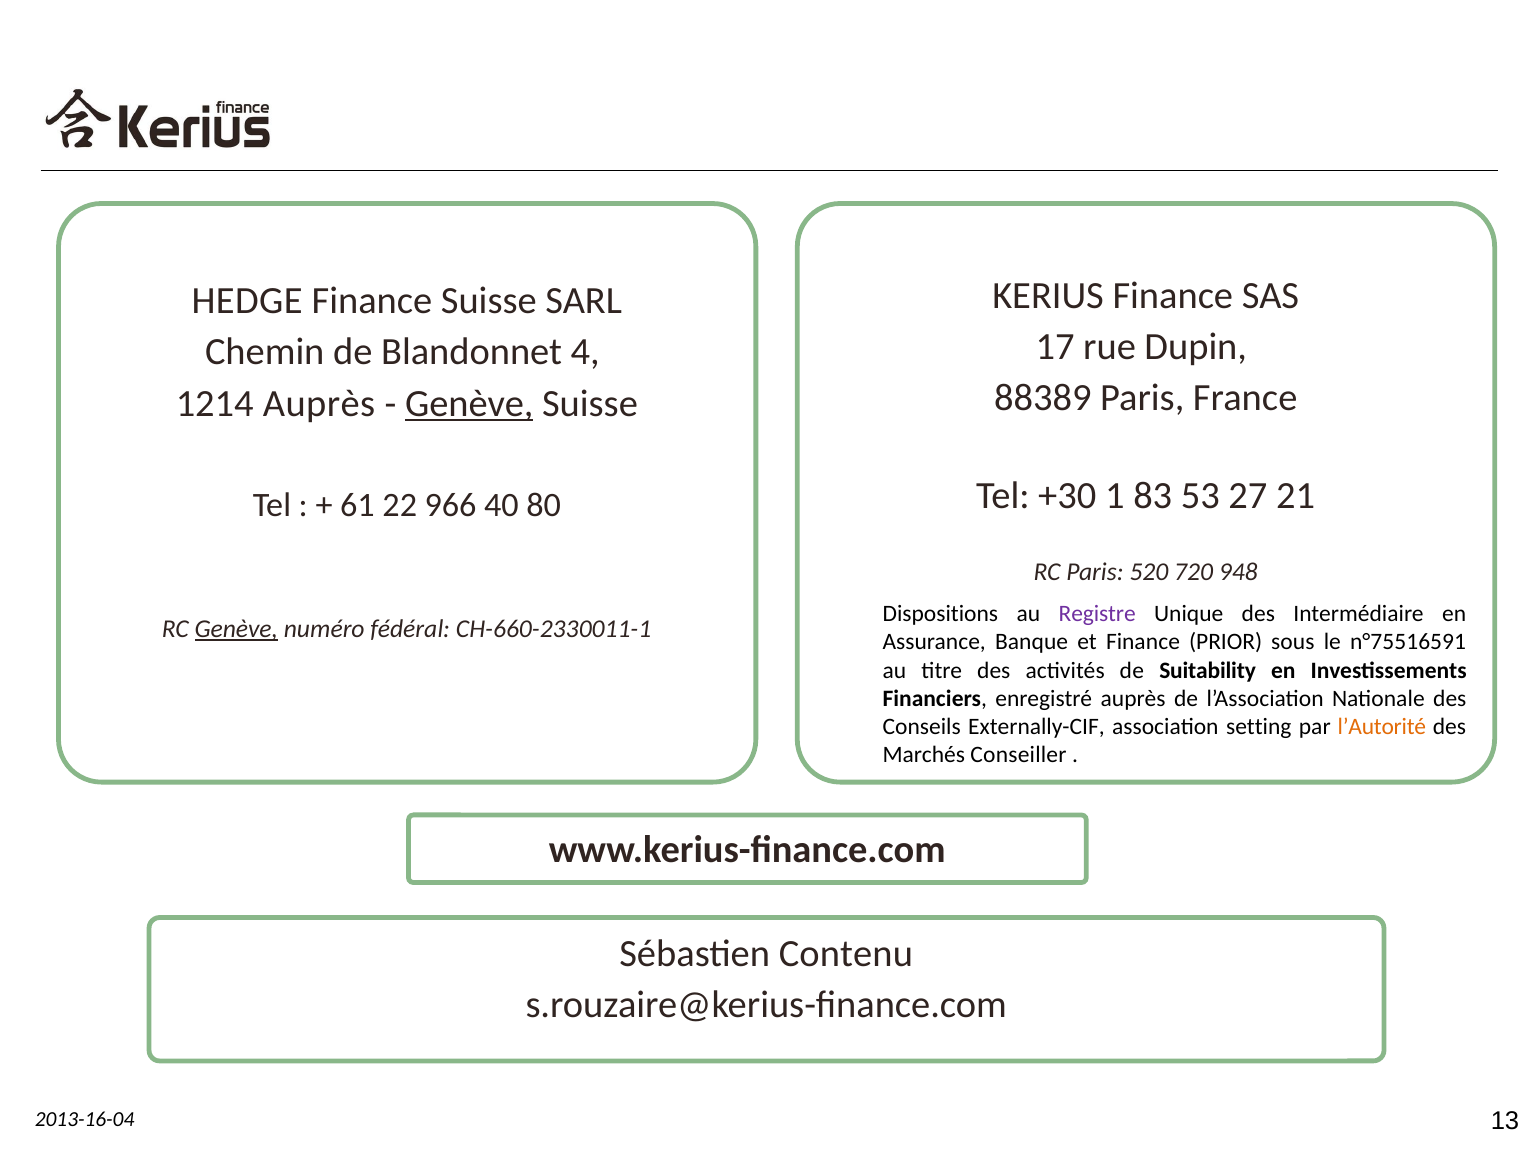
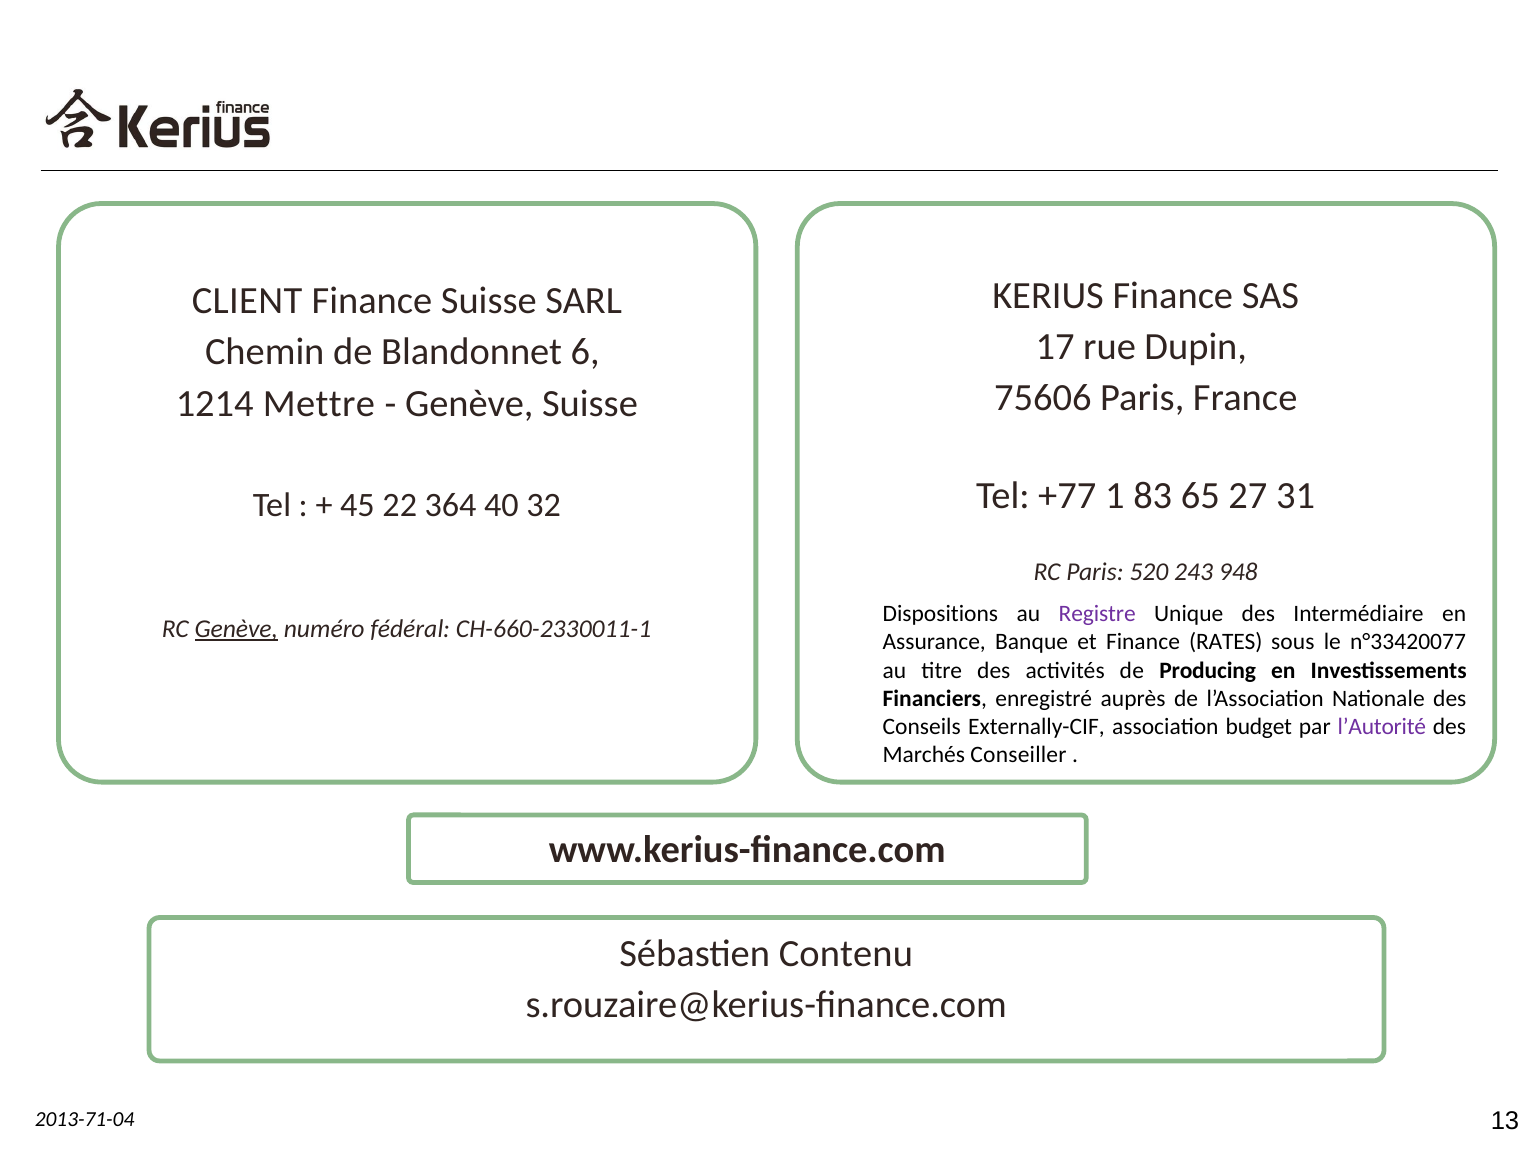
HEDGE: HEDGE -> CLIENT (247, 301)
4: 4 -> 6 (585, 352)
88389: 88389 -> 75606 (1043, 398)
1214 Auprès: Auprès -> Mettre (319, 403)
Genève underline: present -> none (469, 403)
+30: +30 -> +77 (1067, 496)
53: 53 -> 65 (1200, 496)
21: 21 -> 31 (1296, 496)
61: 61 -> 45 (357, 505)
966: 966 -> 364 (451, 505)
80: 80 -> 32 (544, 505)
720: 720 -> 243 (1194, 572)
PRIOR: PRIOR -> RATES (1226, 642)
n°75516591: n°75516591 -> n°33420077 (1408, 642)
Suitability: Suitability -> Producing (1208, 670)
setting: setting -> budget (1259, 727)
l’Autorité colour: orange -> purple (1382, 727)
2013-16-04: 2013-16-04 -> 2013-71-04 (85, 1120)
